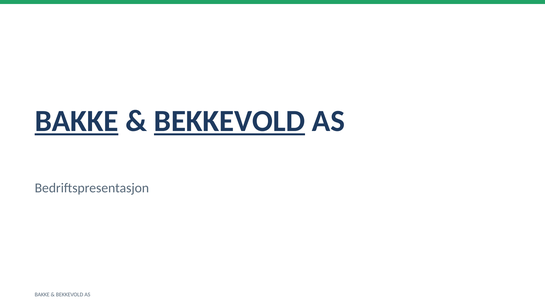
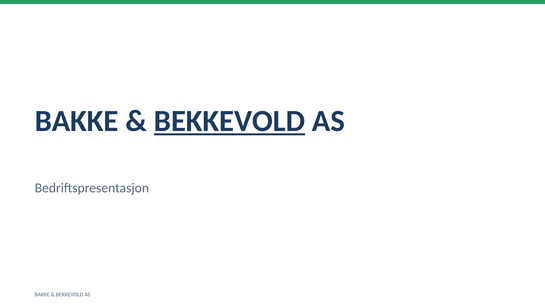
BAKKE underline: present -> none (77, 121)
